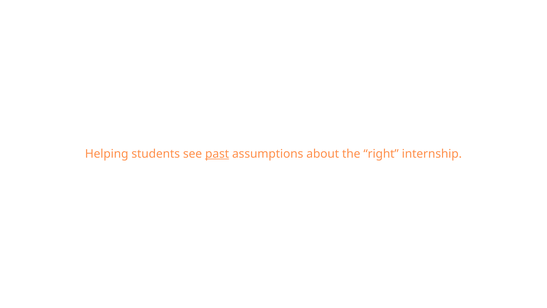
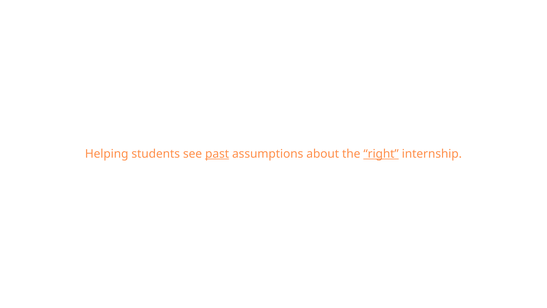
right underline: none -> present (381, 154)
